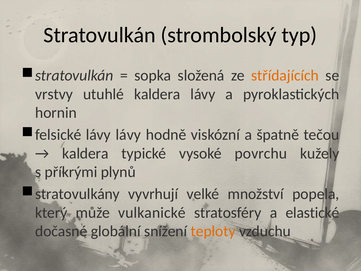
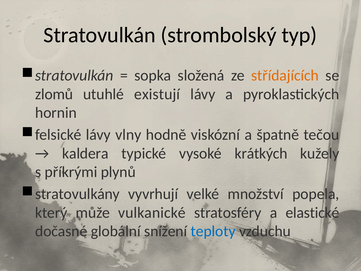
vrstvy: vrstvy -> zlomů (54, 94)
utuhlé kaldera: kaldera -> existují (157, 94)
lávy lávy: lávy -> vlny (128, 135)
povrchu: povrchu -> krátkých (261, 153)
teploty colour: orange -> blue (213, 231)
